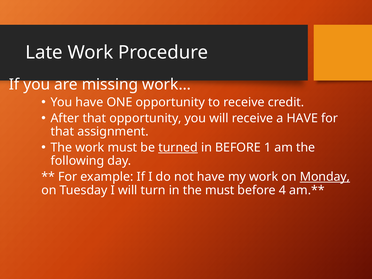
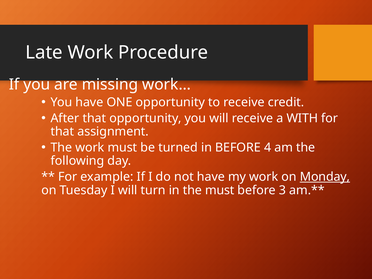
a HAVE: HAVE -> WITH (302, 118)
turned underline: present -> none (178, 148)
1: 1 -> 4 (268, 148)
4: 4 -> 3 (282, 190)
